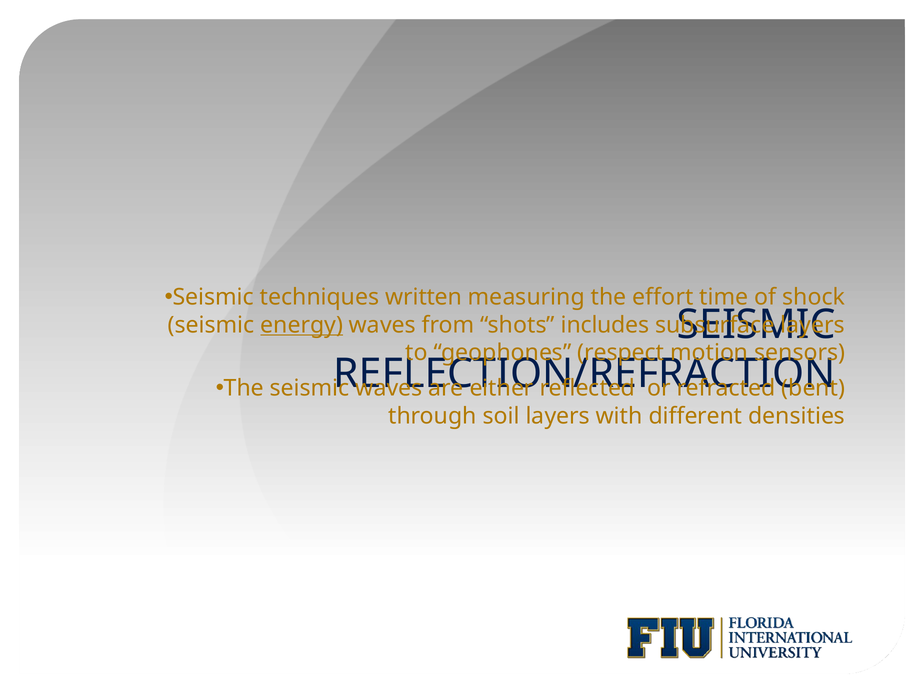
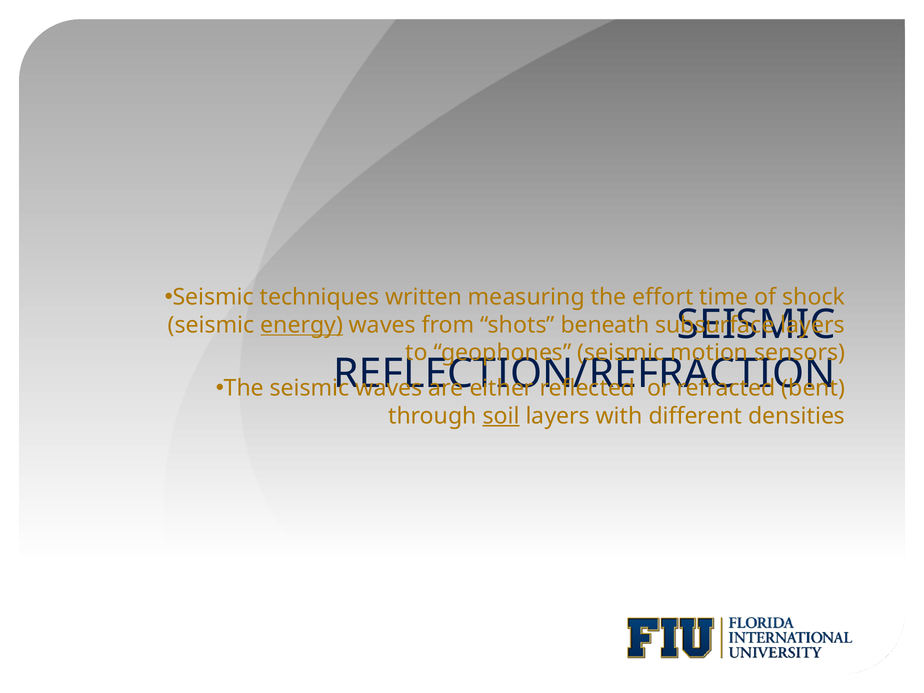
includes: includes -> beneath (605, 325)
geophones respect: respect -> seismic (621, 353)
soil underline: none -> present (501, 416)
